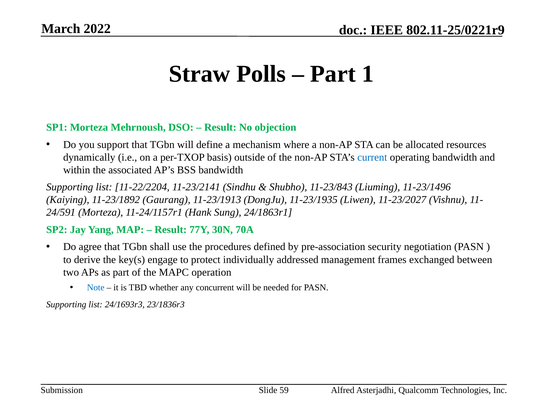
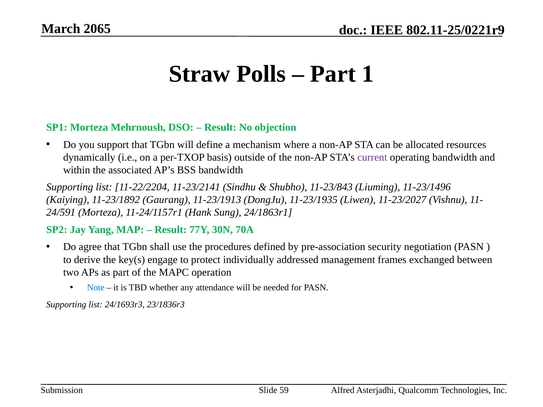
2022: 2022 -> 2065 (97, 29)
current colour: blue -> purple (372, 157)
concurrent: concurrent -> attendance (215, 288)
